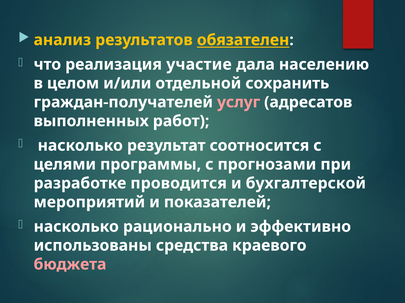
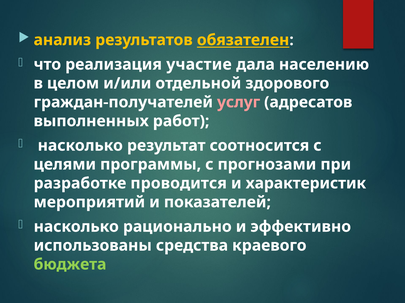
сохранить: сохранить -> здорового (287, 84)
бухгалтерской: бухгалтерской -> характеристик (306, 184)
бюджета colour: pink -> light green (70, 265)
